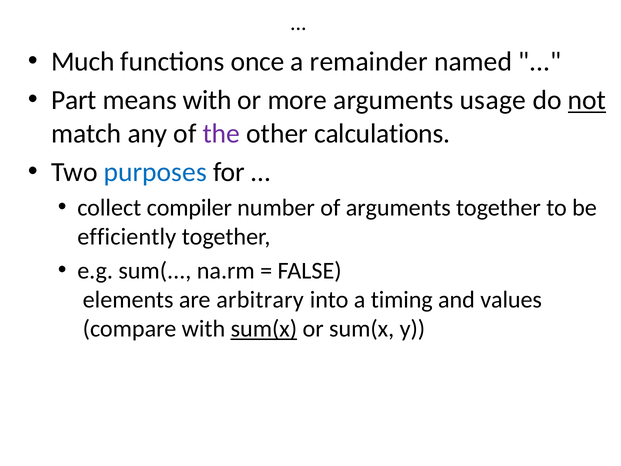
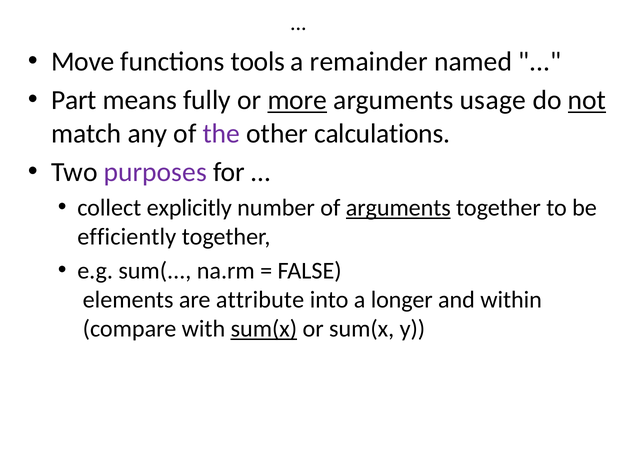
Much: Much -> Move (83, 62)
once: once -> tools (258, 62)
means with: with -> fully (207, 100)
more underline: none -> present (297, 100)
purposes colour: blue -> purple (155, 172)
compiler: compiler -> explicitly (189, 208)
arguments underline: none -> present (398, 208)
arbitrary: arbitrary -> attribute (260, 300)
timing: timing -> longer (402, 300)
values: values -> within (511, 300)
